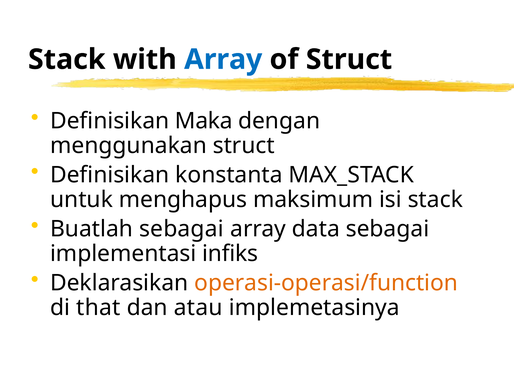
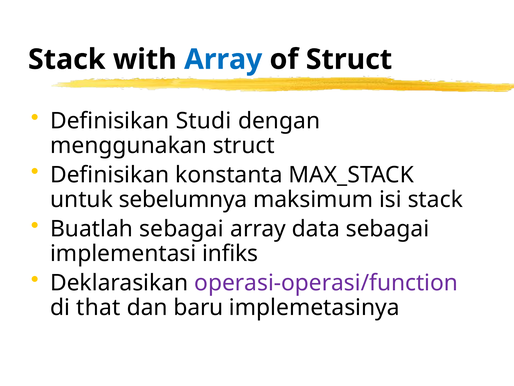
Maka: Maka -> Studi (204, 121)
menghapus: menghapus -> sebelumnya (183, 199)
operasi-operasi/function colour: orange -> purple (326, 283)
atau: atau -> baru (198, 307)
